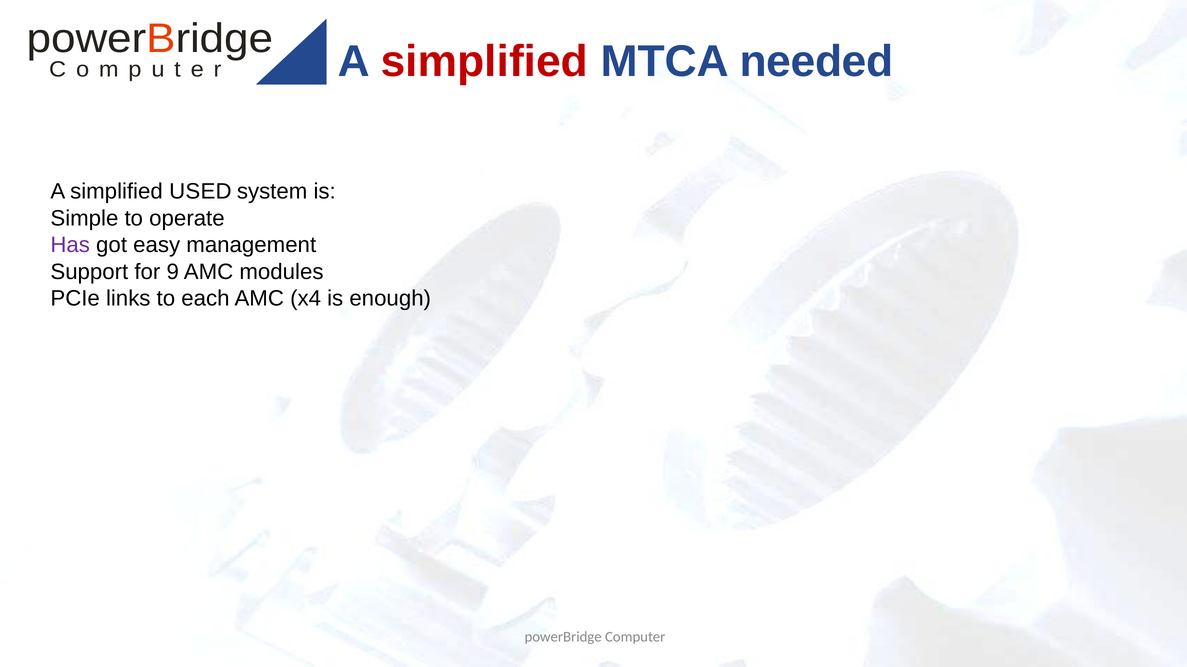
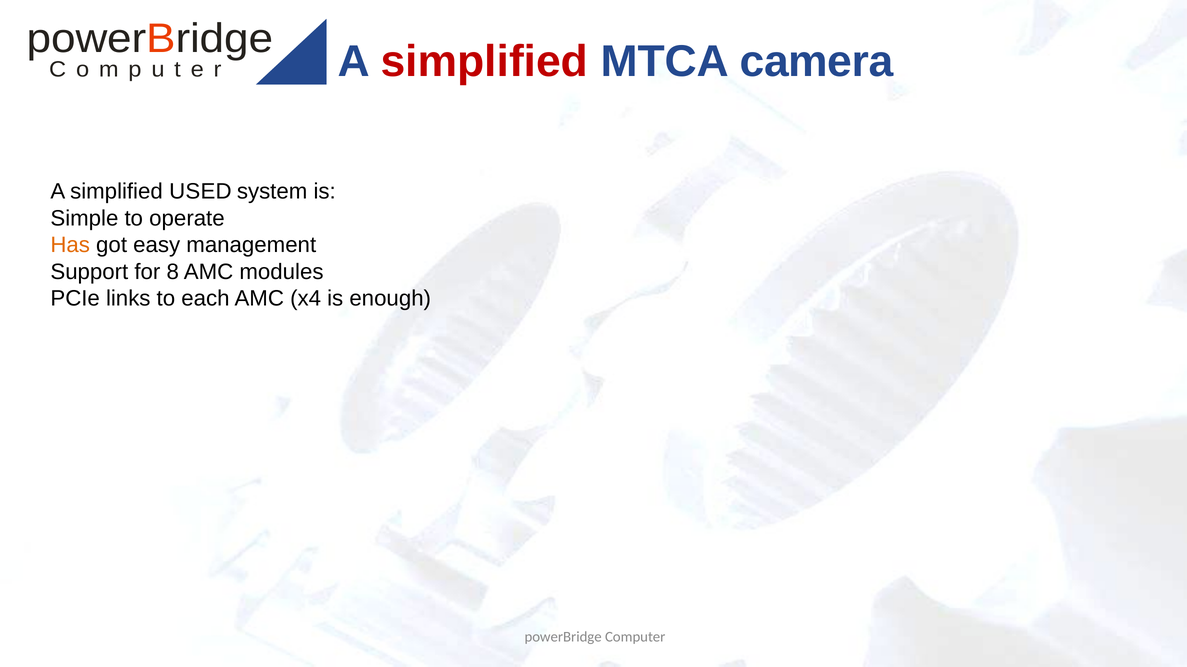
needed: needed -> camera (817, 62)
Has colour: purple -> orange (70, 245)
9: 9 -> 8 (173, 272)
